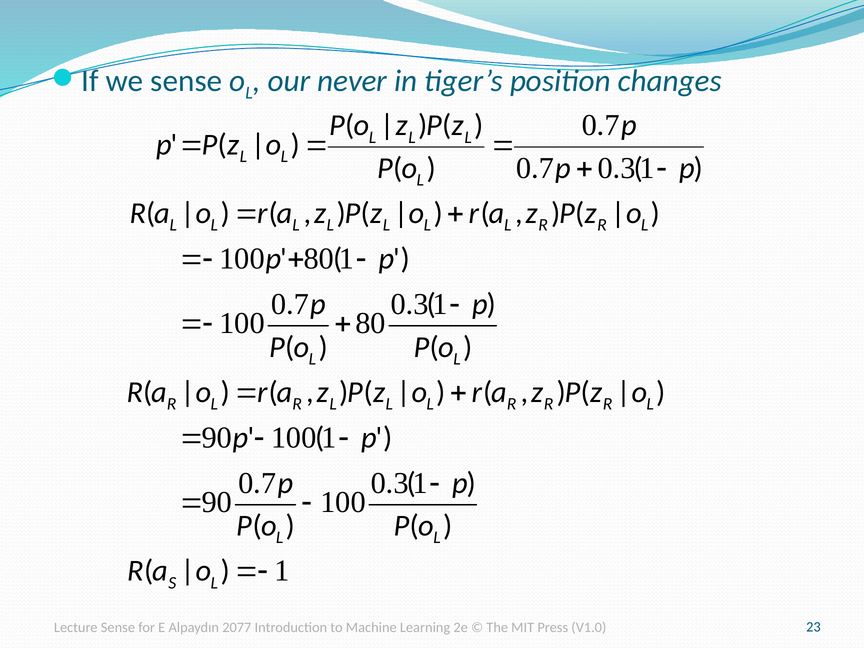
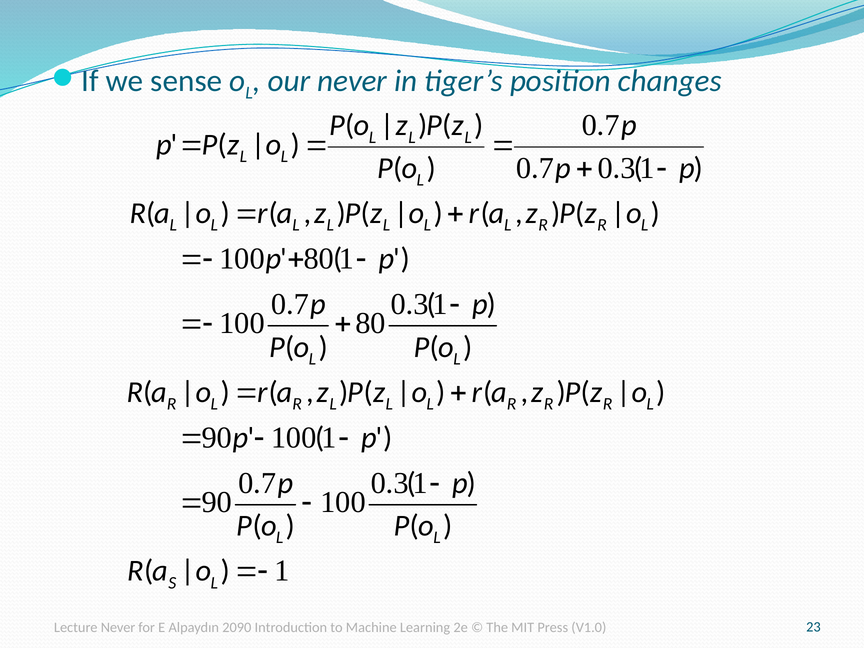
Lecture Sense: Sense -> Never (118, 627)
2077: 2077 -> 2090 (237, 627)
